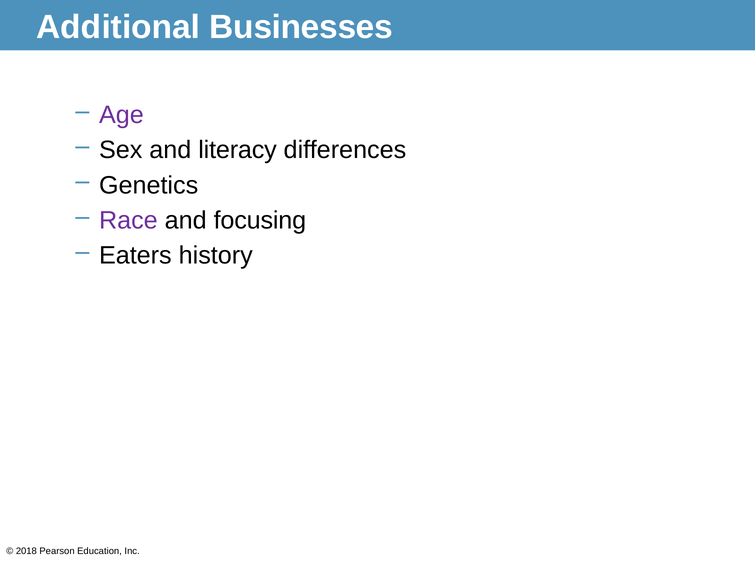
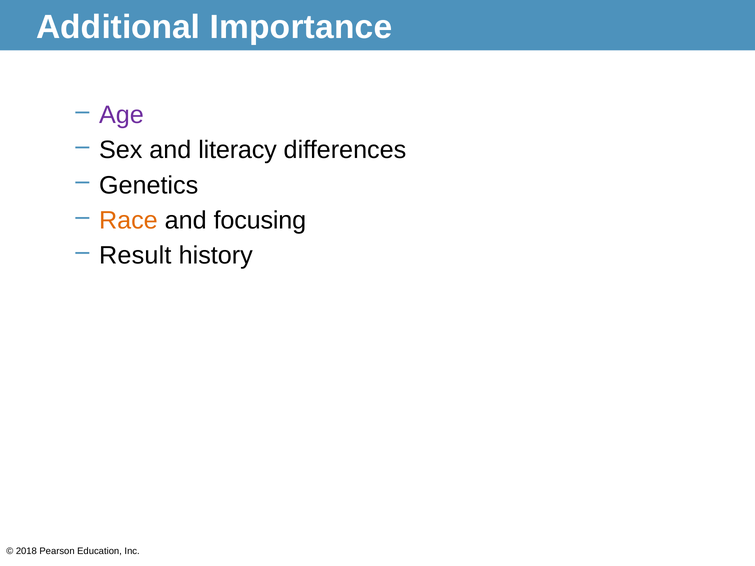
Businesses: Businesses -> Importance (301, 27)
Race colour: purple -> orange (128, 221)
Eaters: Eaters -> Result (135, 256)
